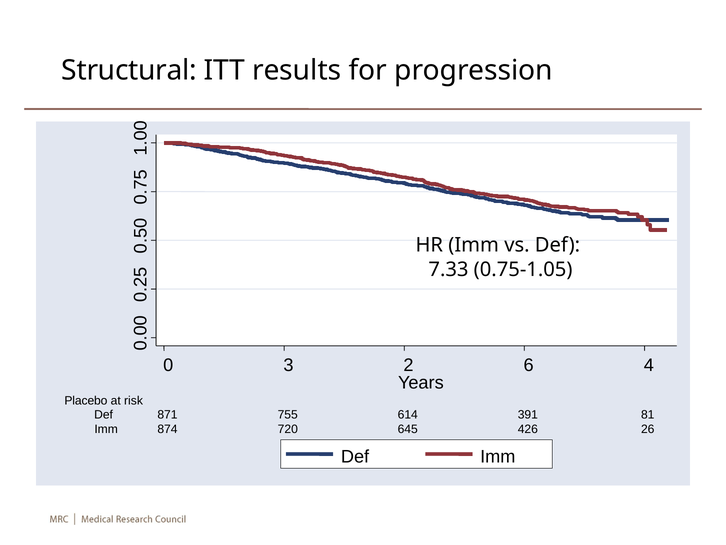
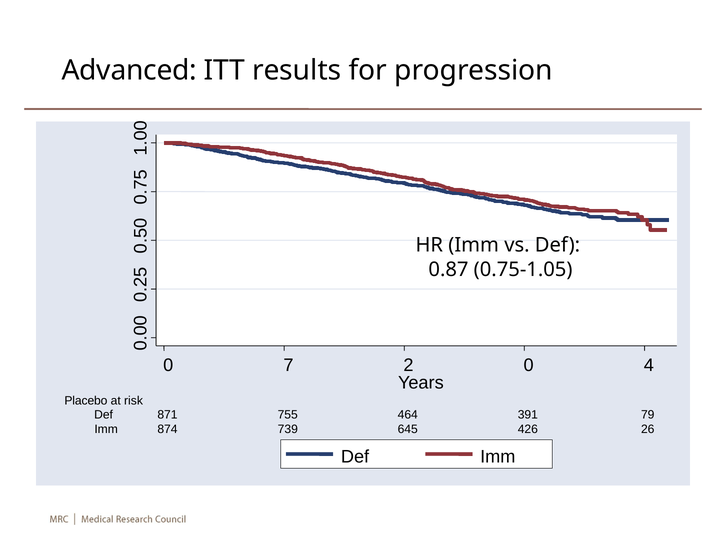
Structural: Structural -> Advanced (129, 71)
7.33: 7.33 -> 0.87 (448, 269)
0 3: 3 -> 7 (288, 365)
2 6: 6 -> 0 (529, 365)
614: 614 -> 464 (408, 415)
81: 81 -> 79 (648, 415)
720: 720 -> 739 (288, 429)
